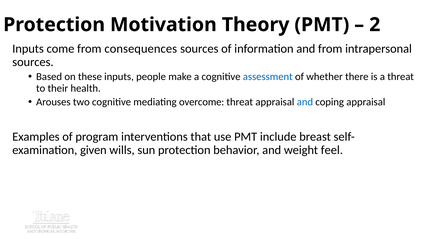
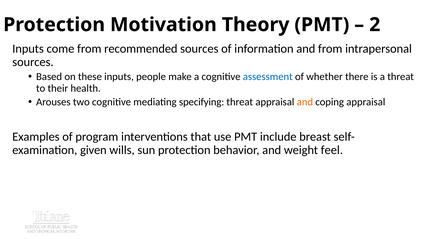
consequences: consequences -> recommended (141, 49)
overcome: overcome -> specifying (202, 102)
and colour: blue -> orange (305, 102)
